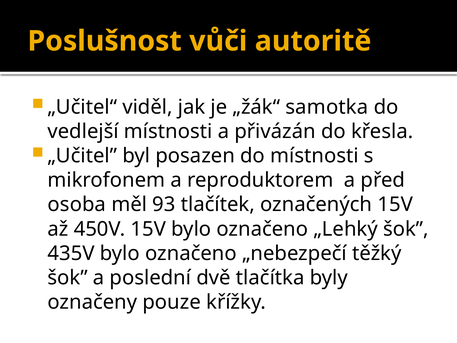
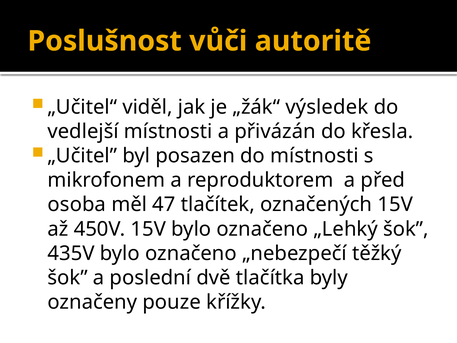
samotka: samotka -> výsledek (327, 107)
93: 93 -> 47 (164, 204)
